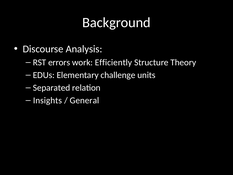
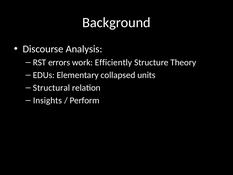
challenge: challenge -> collapsed (118, 75)
Separated: Separated -> Structural (51, 88)
General: General -> Perform (85, 100)
